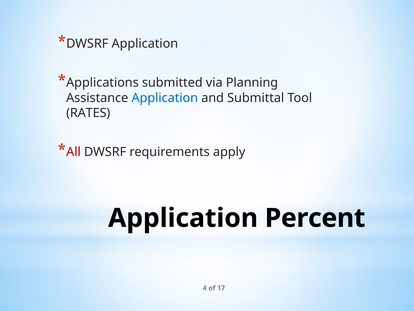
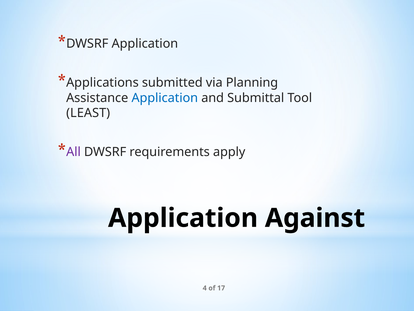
RATES: RATES -> LEAST (88, 113)
All colour: red -> purple (74, 152)
Percent: Percent -> Against (315, 218)
